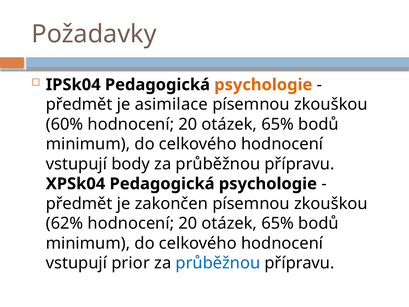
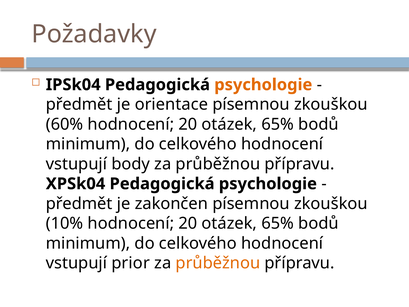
asimilace: asimilace -> orientace (171, 104)
62%: 62% -> 10% (65, 223)
průběžnou colour: blue -> orange (218, 263)
